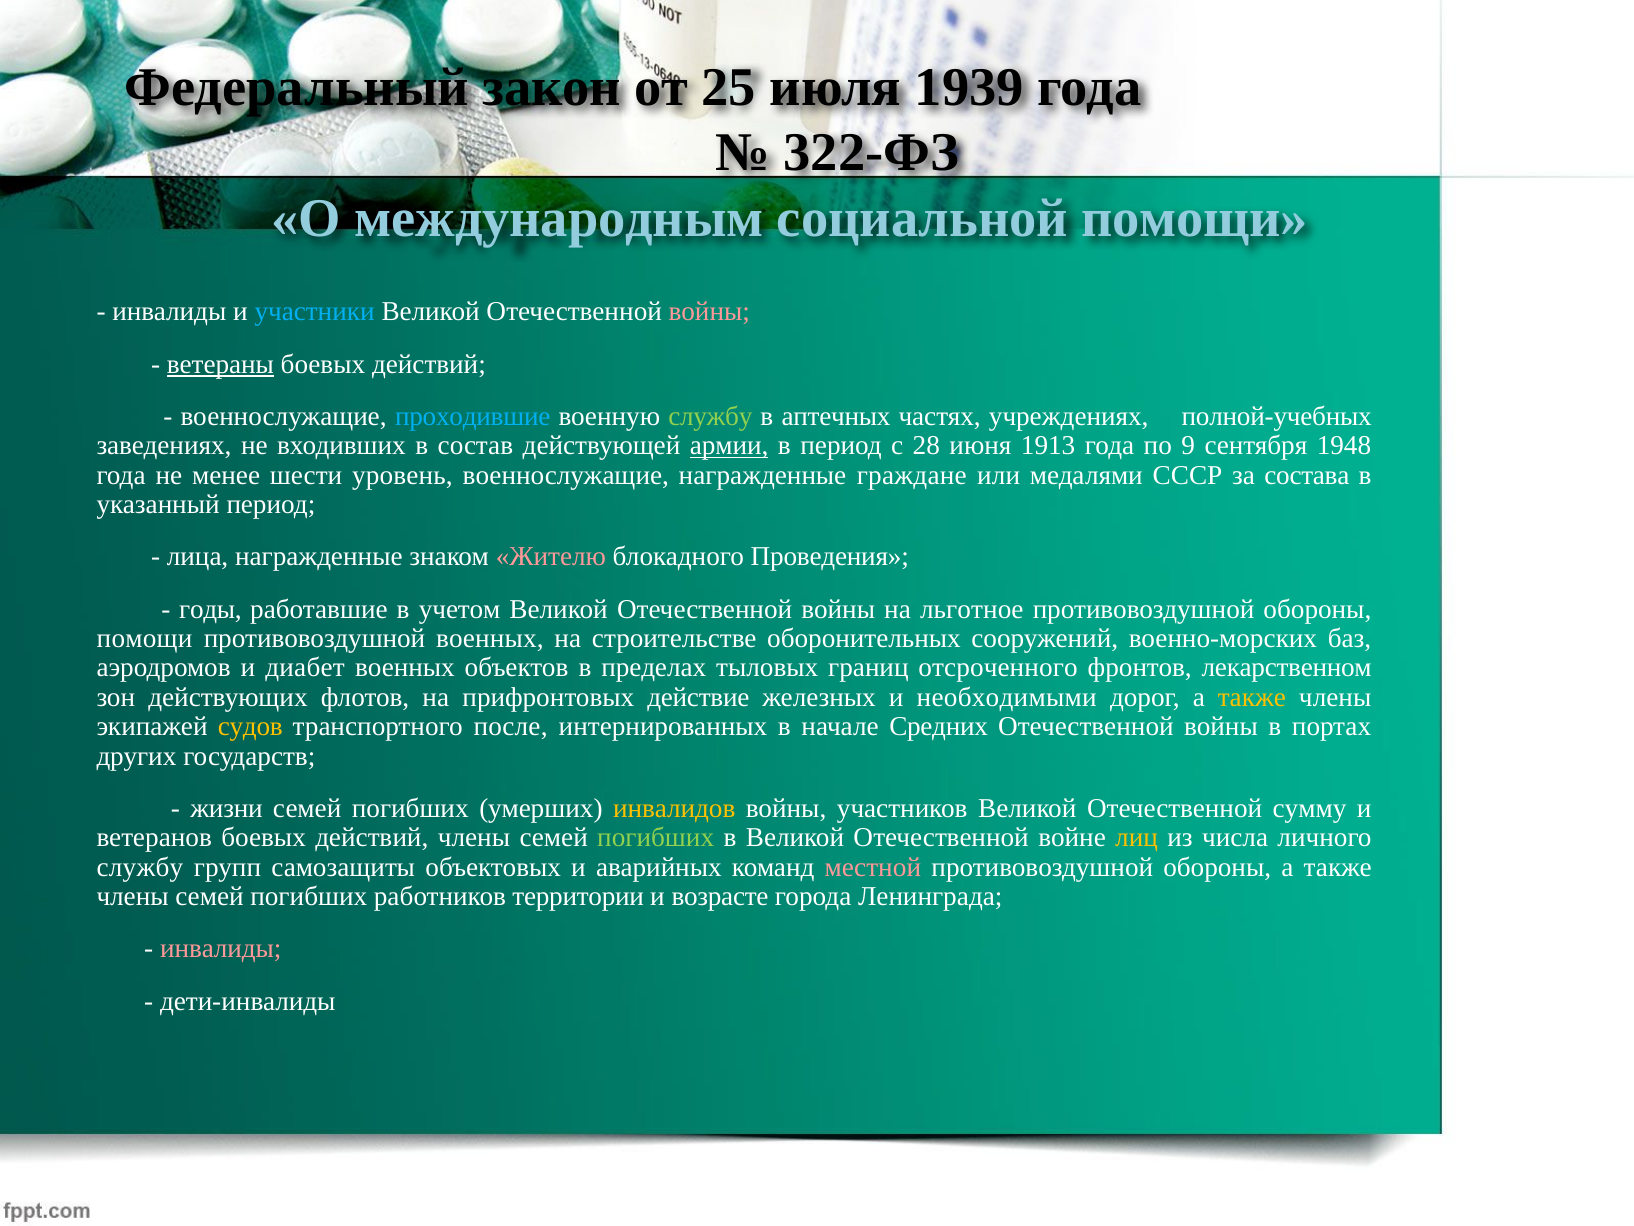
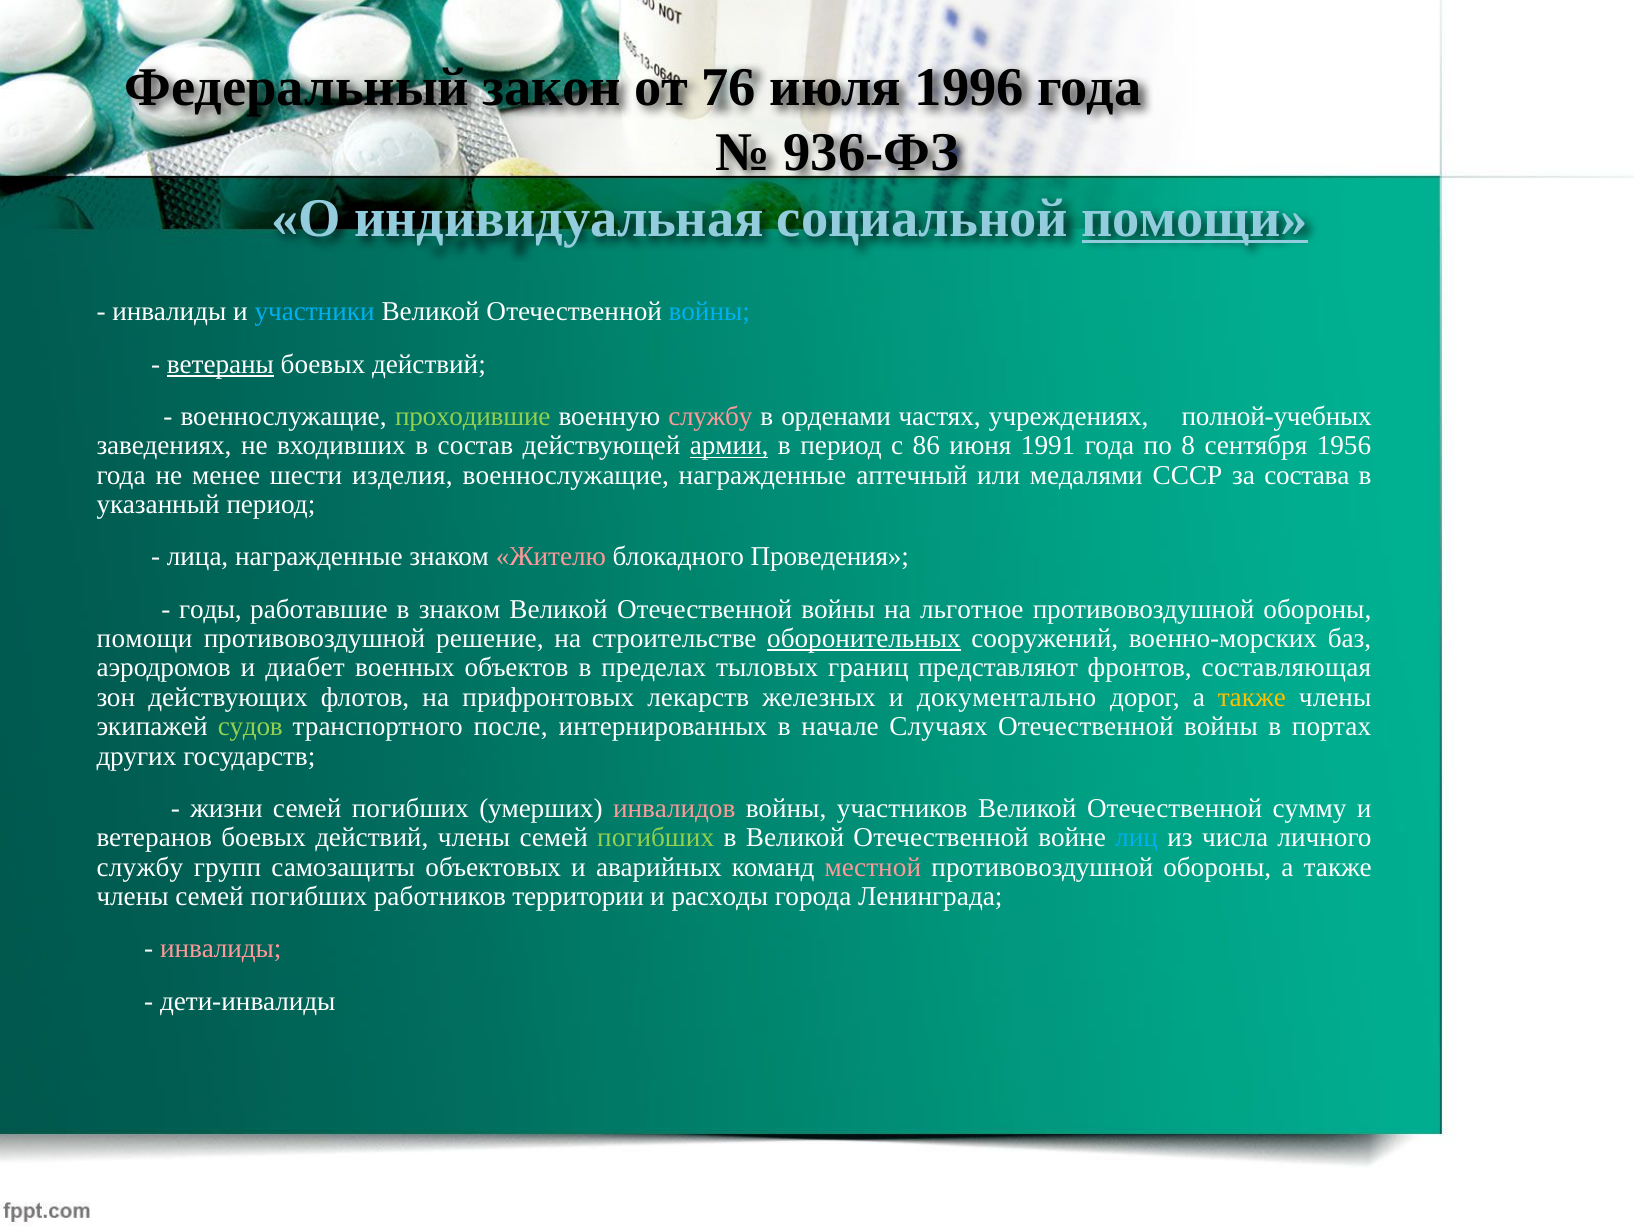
25: 25 -> 76 (729, 87)
1939: 1939 -> 1996 (969, 87)
322-ФЗ: 322-ФЗ -> 936-ФЗ (871, 153)
международным: международным -> индивидуальная (559, 218)
помощи underline: none -> present (1195, 218)
войны colour: pink -> light blue (709, 312)
проходившие colour: light blue -> light green (473, 416)
службу colour: light green -> pink (710, 416)
аптечных: аптечных -> орденами (836, 416)
28: 28 -> 86 (926, 446)
1913: 1913 -> 1991 (1048, 446)
9: 9 -> 8 (1188, 446)
1948: 1948 -> 1956 (1344, 446)
уровень: уровень -> изделия (402, 475)
граждане: граждане -> аптечный (912, 475)
в учетом: учетом -> знаком (460, 609)
противовоздушной военных: военных -> решение (490, 638)
оборонительных underline: none -> present (864, 638)
отсроченного: отсроченного -> представляют (998, 668)
лекарственном: лекарственном -> составляющая (1286, 668)
действие: действие -> лекарств (698, 697)
необходимыми: необходимыми -> документально (1007, 697)
судов colour: yellow -> light green (250, 726)
Средних: Средних -> Случаях (938, 726)
инвалидов colour: yellow -> pink (674, 808)
лиц colour: yellow -> light blue (1137, 837)
возрасте: возрасте -> расходы (720, 896)
